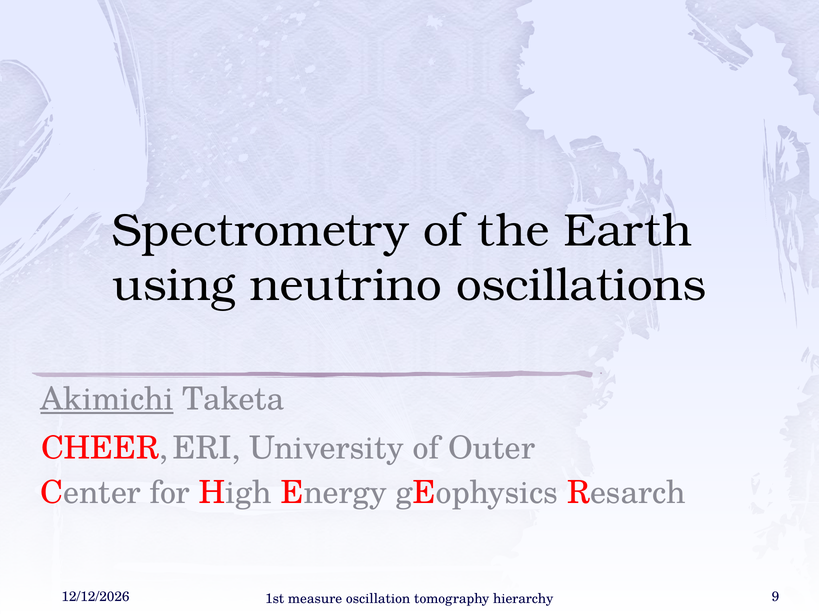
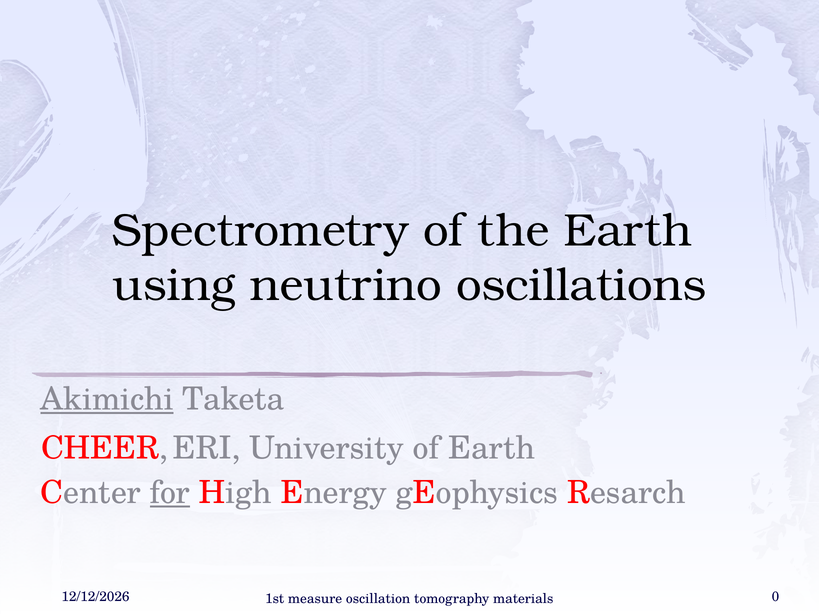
of Outer: Outer -> Earth (492, 448)
for underline: none -> present (170, 493)
9: 9 -> 0 (776, 597)
hierarchy: hierarchy -> materials (523, 599)
